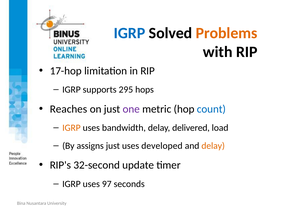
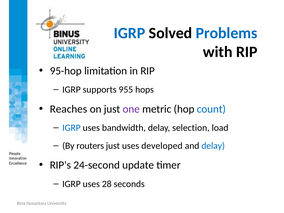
Problems colour: orange -> blue (227, 33)
17-hop: 17-hop -> 95-hop (66, 71)
295: 295 -> 955 (126, 90)
IGRP colour: orange -> blue (71, 128)
delivered: delivered -> selection (191, 128)
assigns: assigns -> routers (90, 146)
delay colour: orange -> blue (213, 146)
32-second: 32-second -> 24-second (97, 165)
97: 97 -> 28 (107, 184)
